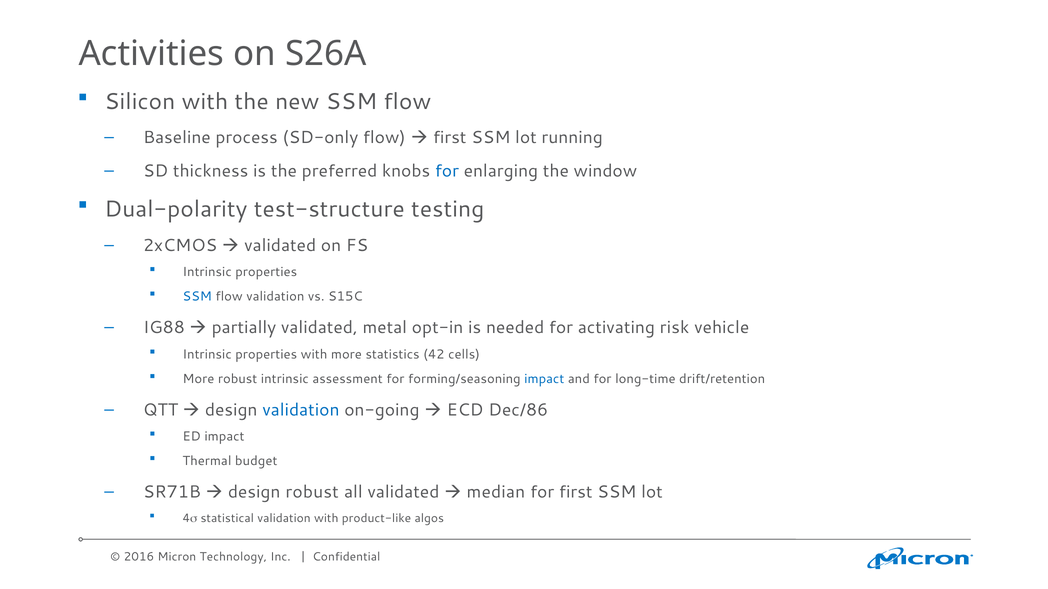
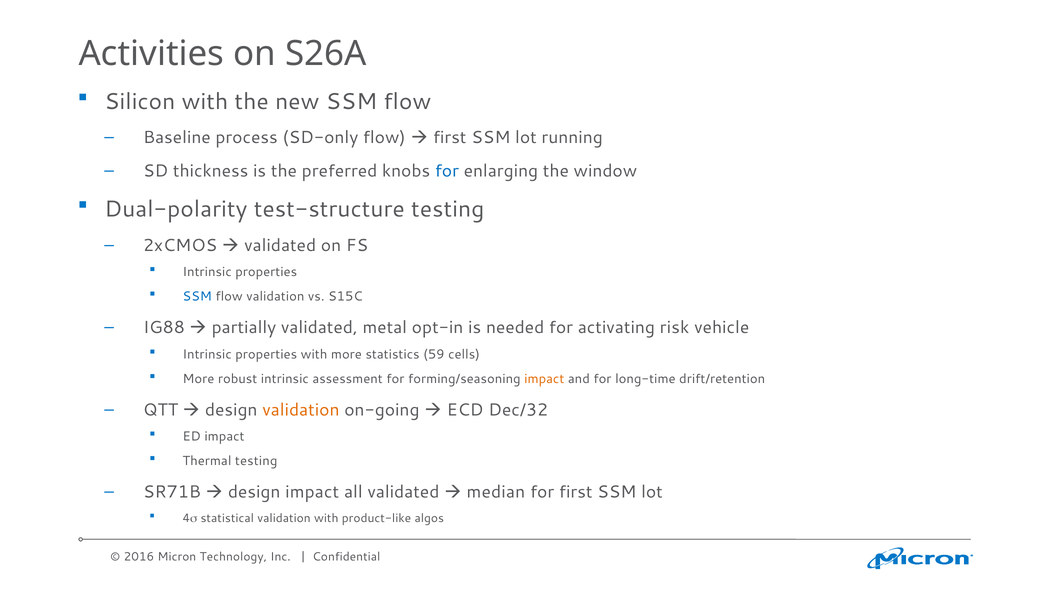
42: 42 -> 59 (434, 355)
impact colour: blue -> orange (544, 379)
validation colour: blue -> orange (301, 410)
Dec/86: Dec/86 -> Dec/32 (518, 410)
Thermal budget: budget -> testing (256, 461)
design robust: robust -> impact (312, 492)
